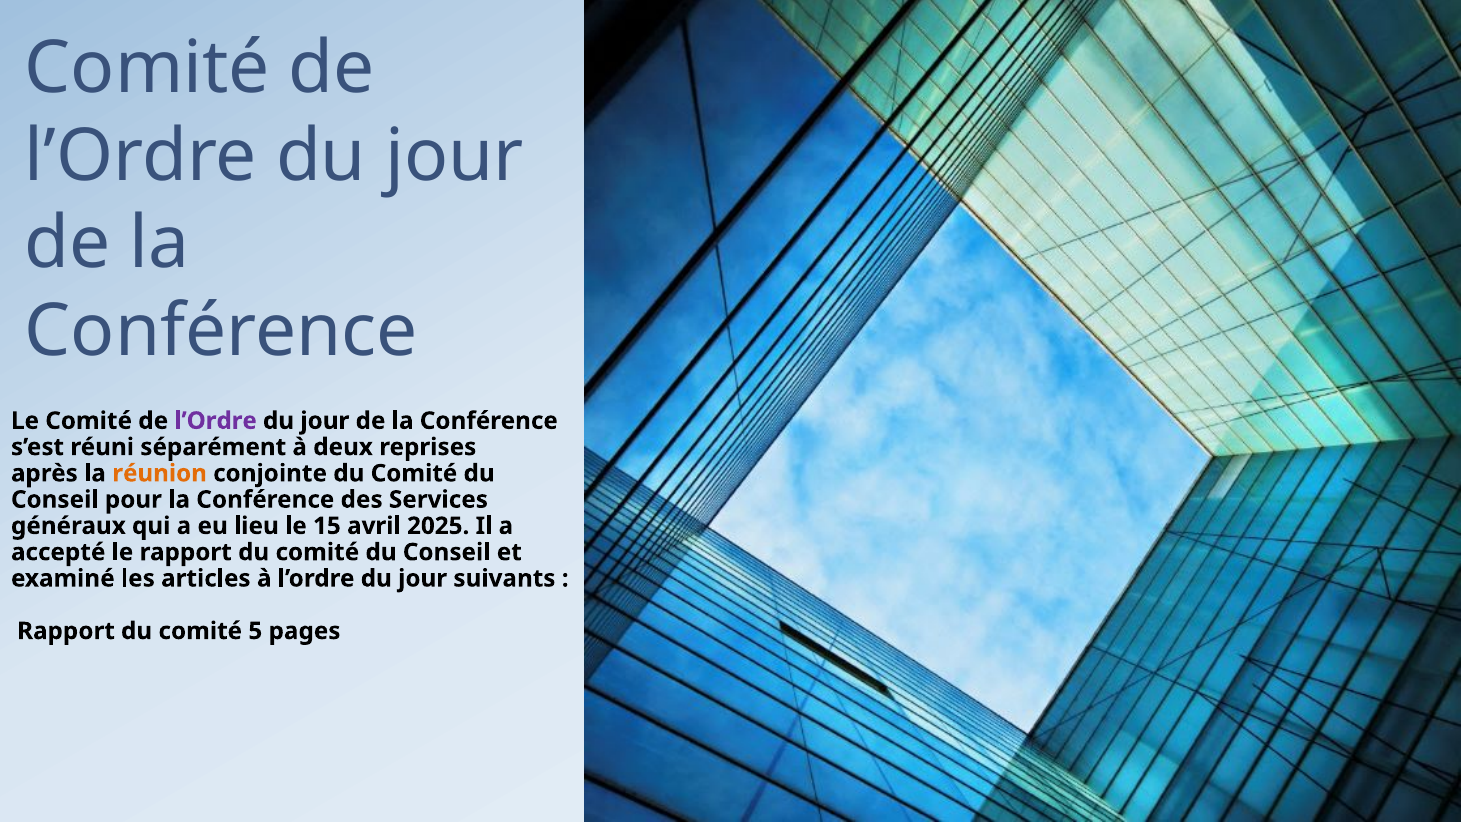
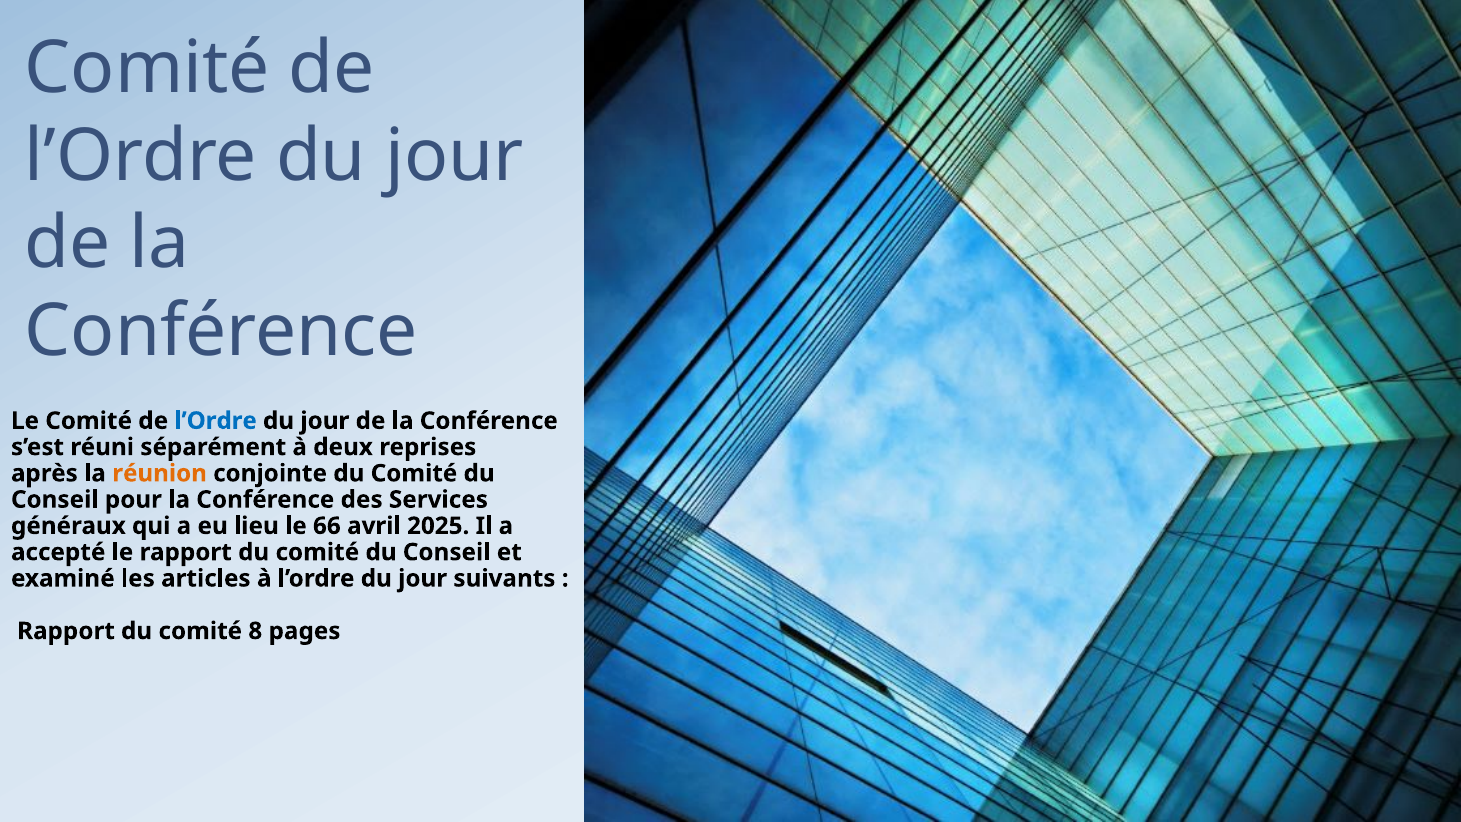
l’Ordre colour: purple -> blue (216, 421)
15: 15 -> 66 (327, 526)
5: 5 -> 8 (255, 631)
